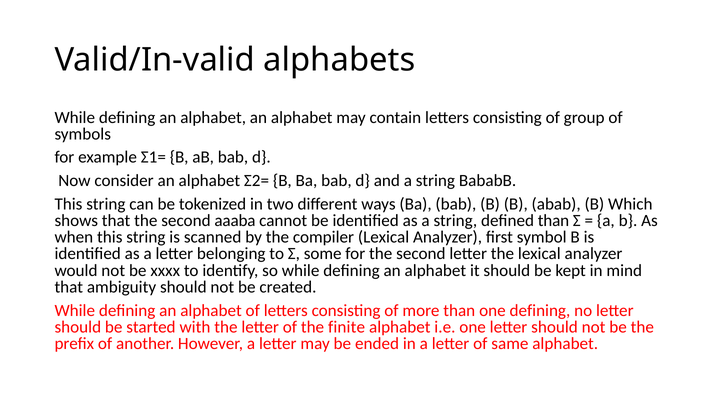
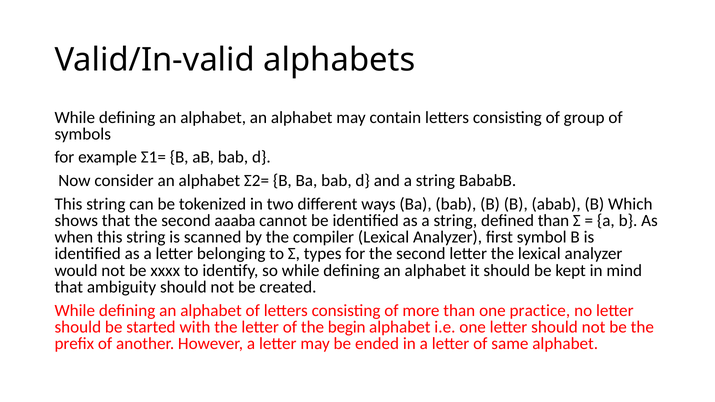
some: some -> types (323, 254)
one defining: defining -> practice (540, 311)
finite: finite -> begin (347, 327)
